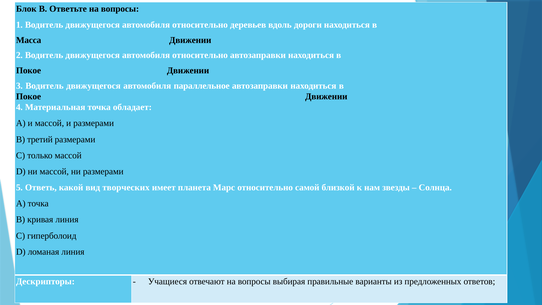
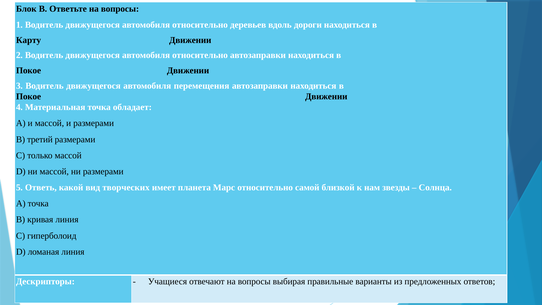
Масса: Масса -> Карту (29, 40)
параллельное: параллельное -> перемещения (202, 86)
